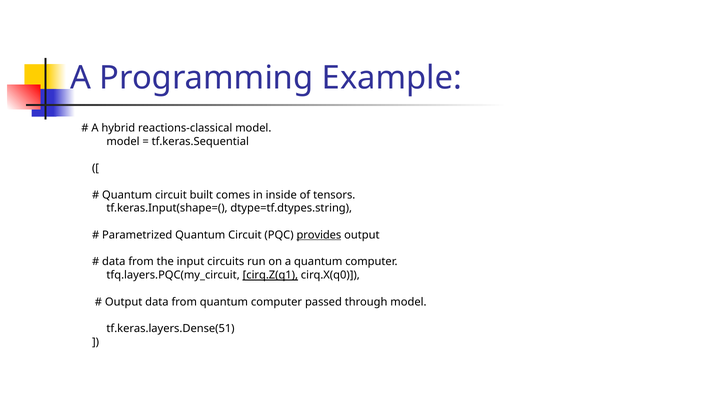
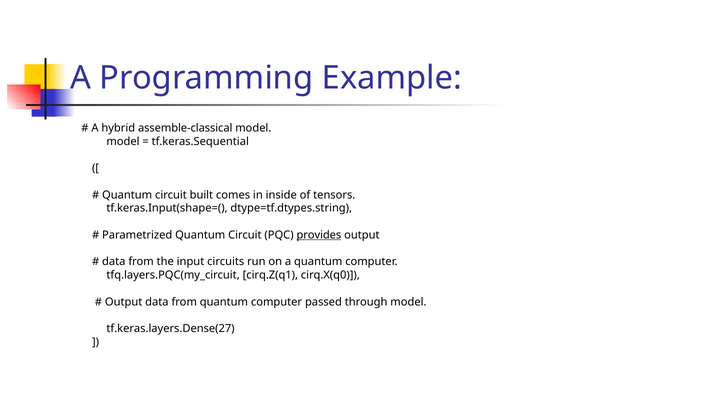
reactions-classical: reactions-classical -> assemble-classical (185, 128)
cirq.Z(q1 underline: present -> none (270, 276)
tf.keras.layers.Dense(51: tf.keras.layers.Dense(51 -> tf.keras.layers.Dense(27 (171, 329)
